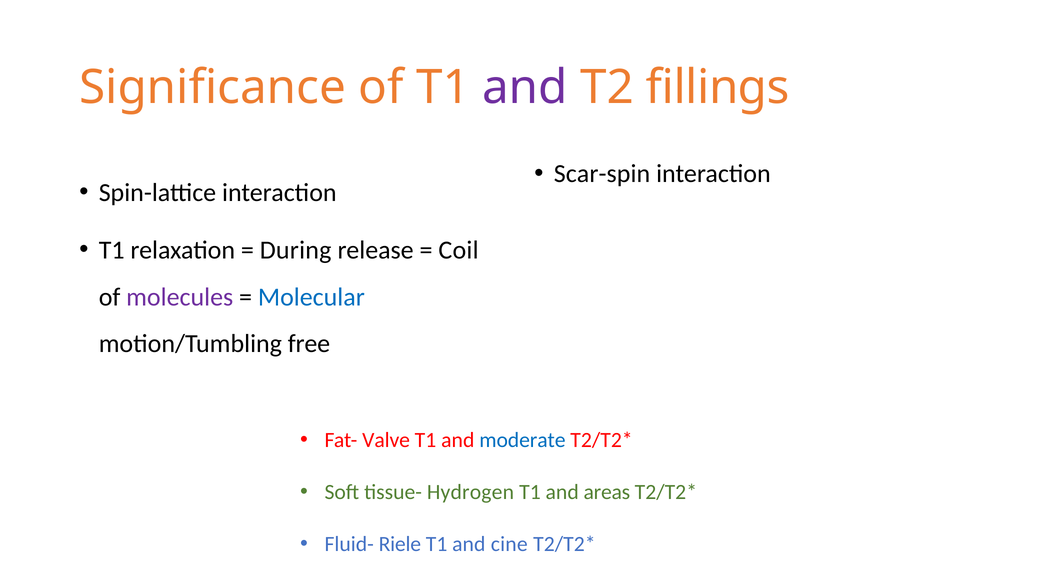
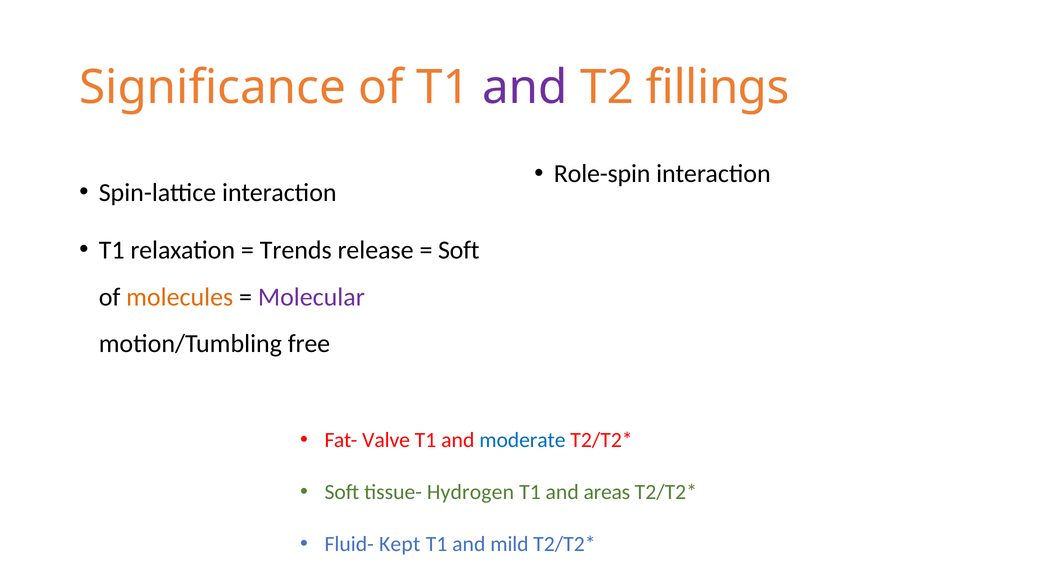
Scar-spin: Scar-spin -> Role-spin (602, 174)
During: During -> Trends (296, 250)
Coil: Coil -> Soft (459, 250)
molecules colour: purple -> orange (180, 297)
Molecular colour: blue -> purple (311, 297)
Riele: Riele -> Kept (400, 544)
cine: cine -> mild (509, 544)
